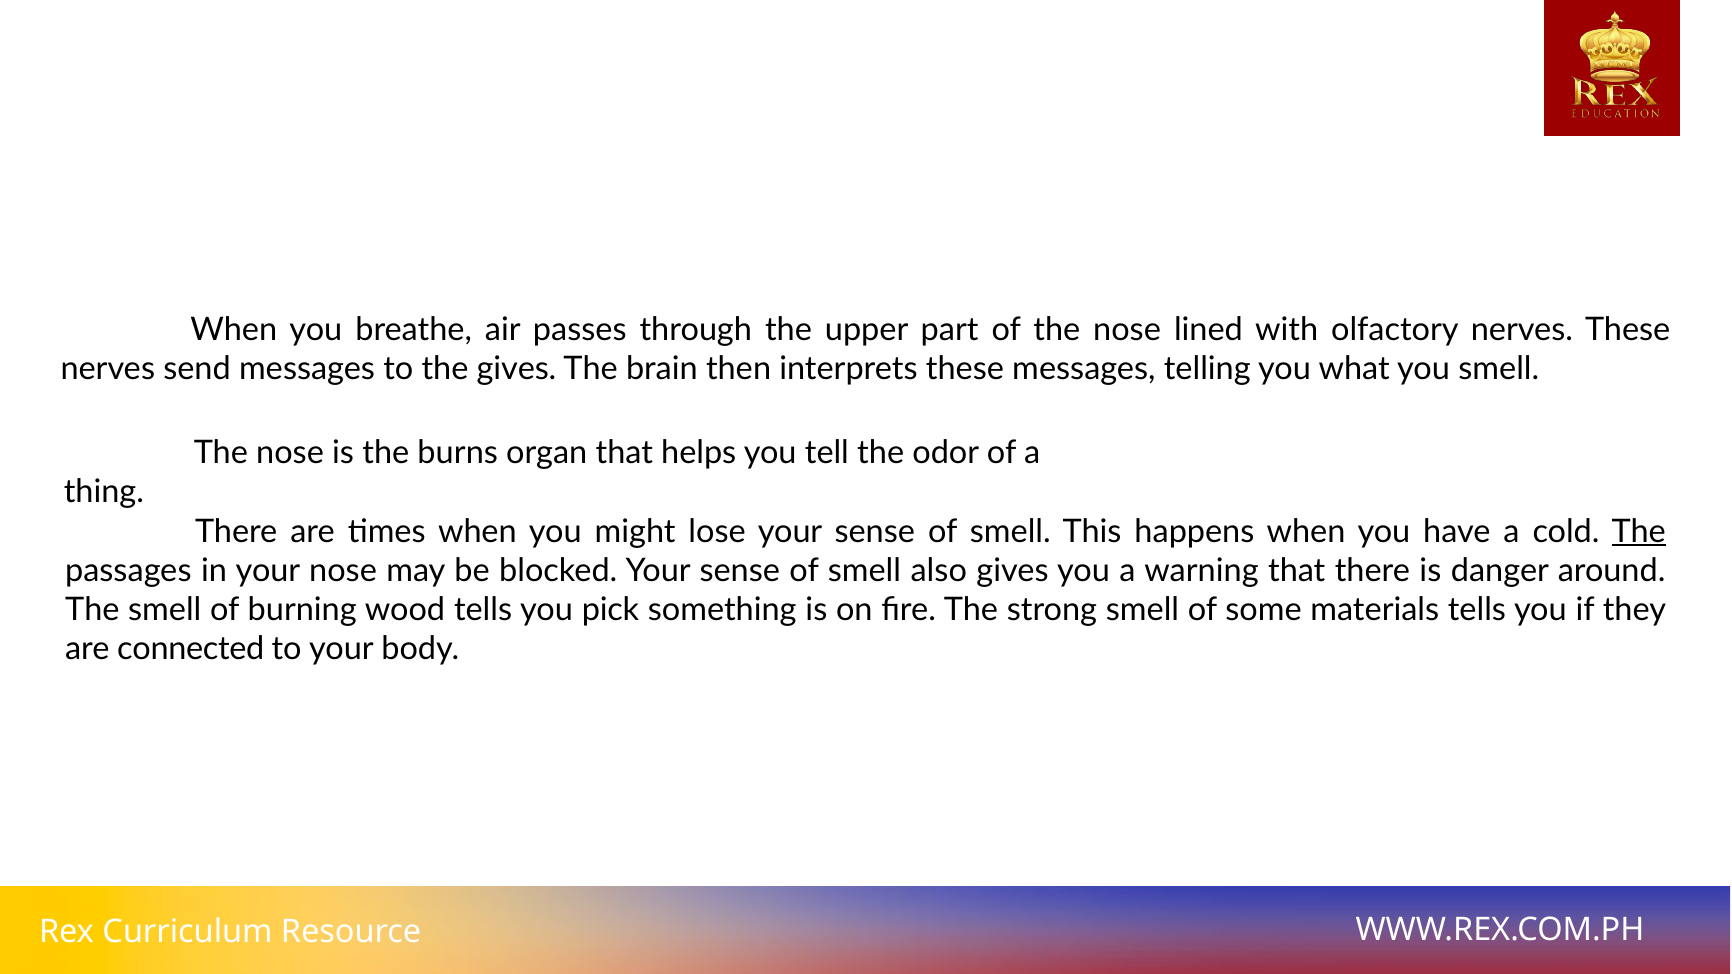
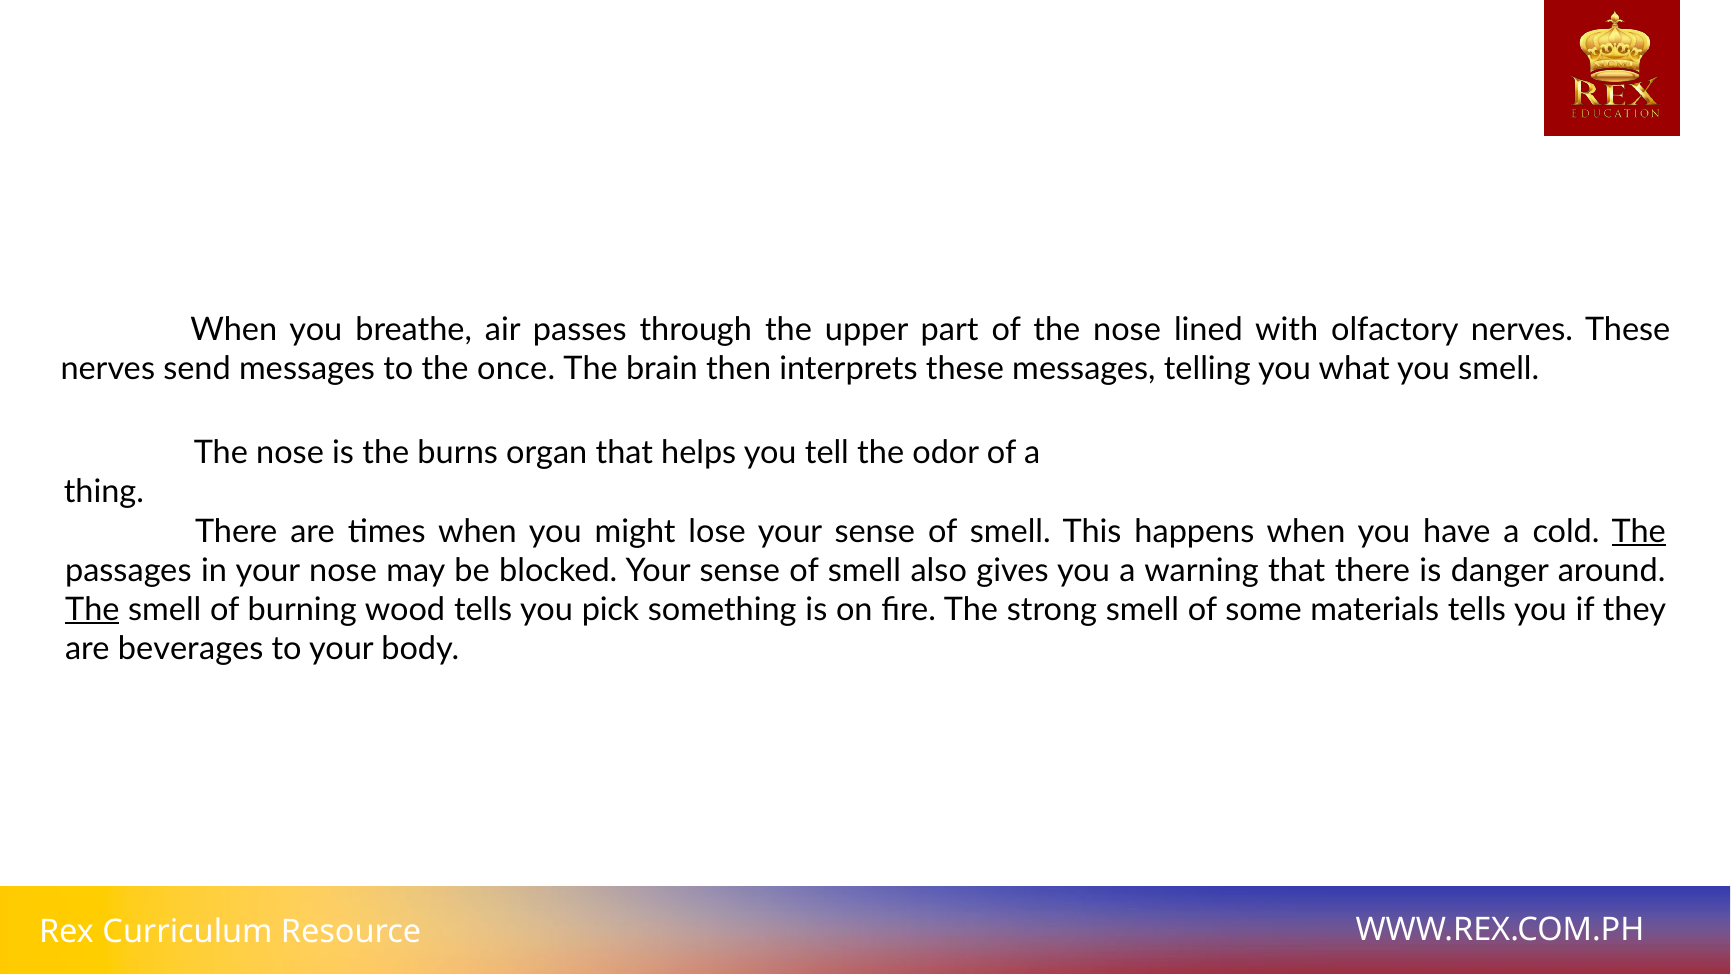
the gives: gives -> once (516, 369)
The underline: none -> present (92, 610)
connected: connected -> beverages (191, 648)
